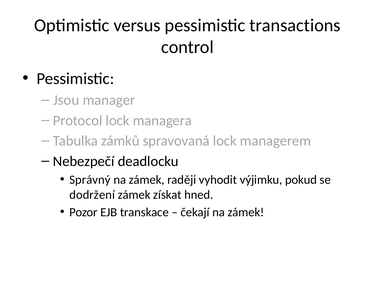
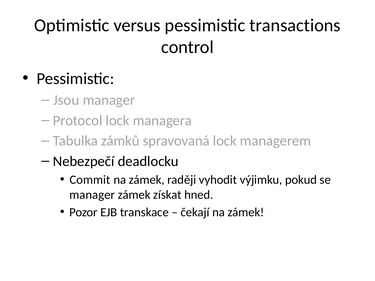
Správný: Správný -> Commit (90, 180)
dodržení: dodržení -> manager (92, 195)
